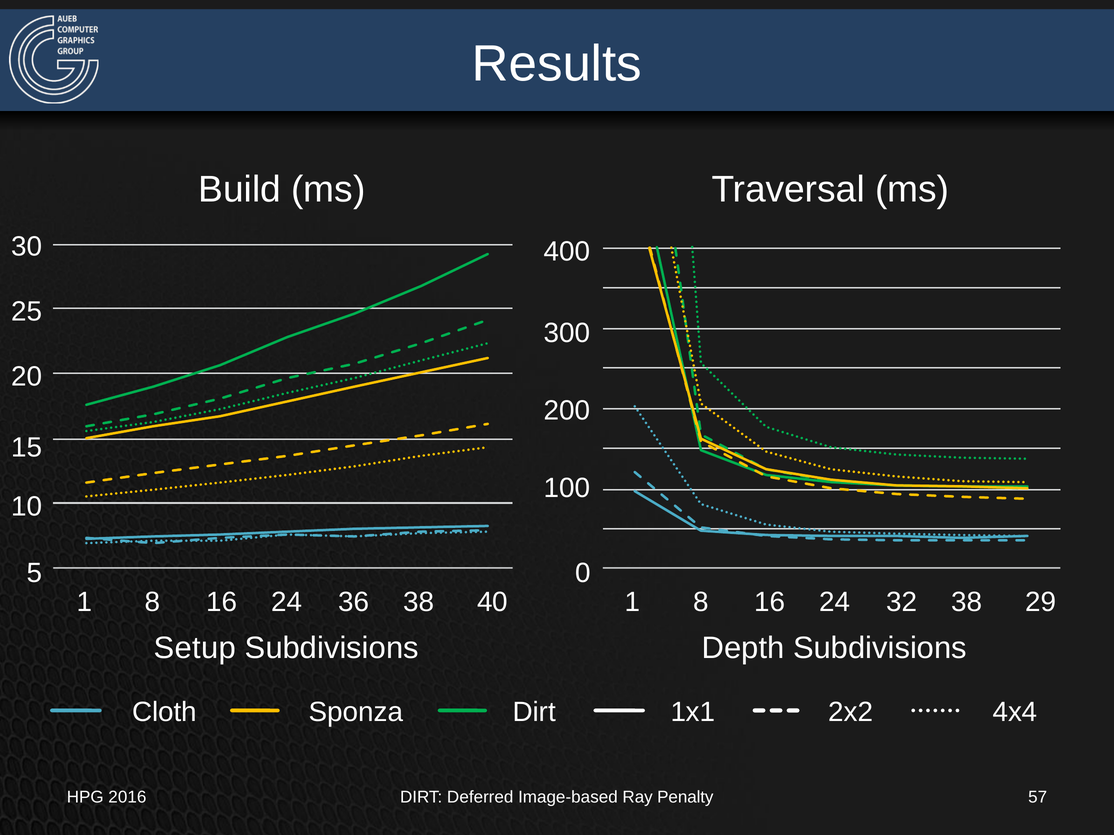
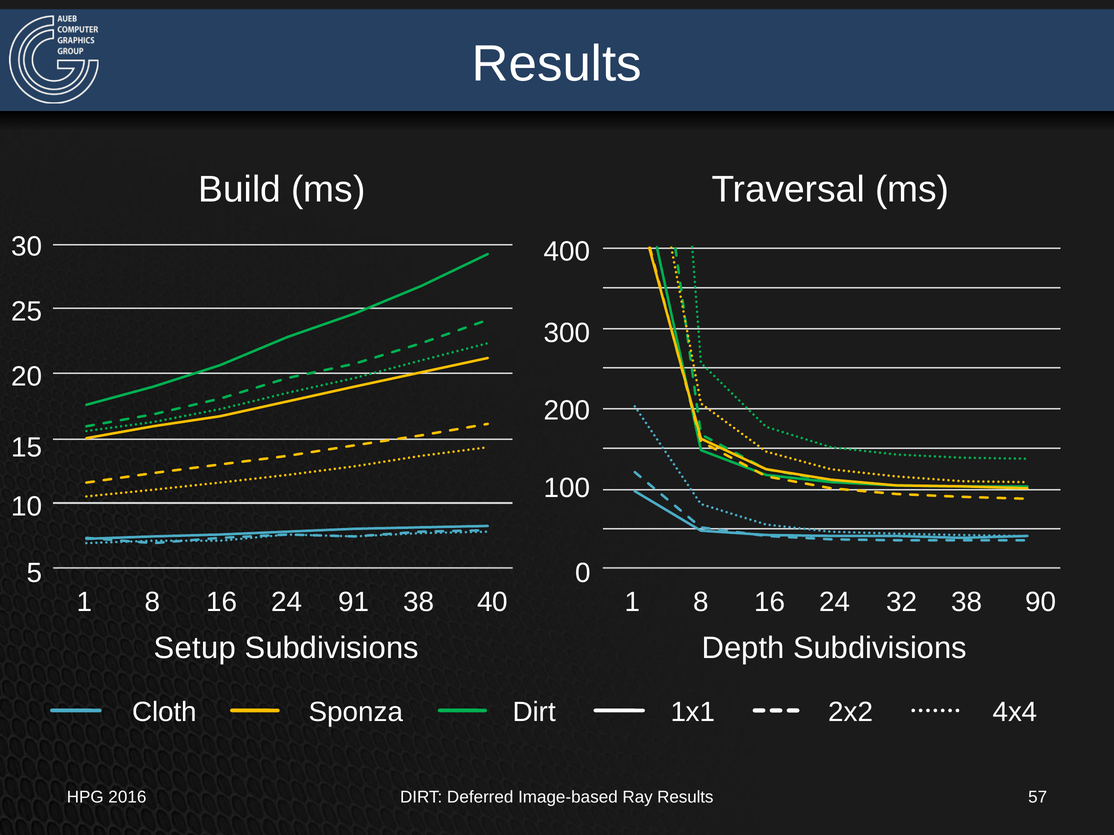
36: 36 -> 91 (354, 603)
29: 29 -> 90 (1041, 603)
Ray Penalty: Penalty -> Results (685, 798)
